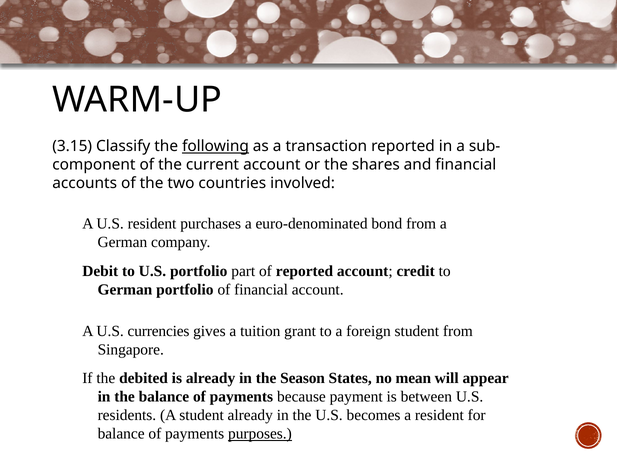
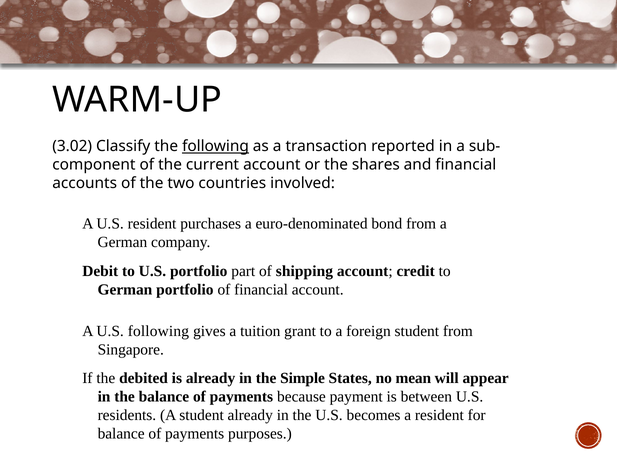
3.15: 3.15 -> 3.02 (72, 146)
of reported: reported -> shipping (304, 271)
U.S currencies: currencies -> following (158, 331)
Season: Season -> Simple (303, 378)
purposes underline: present -> none (260, 434)
